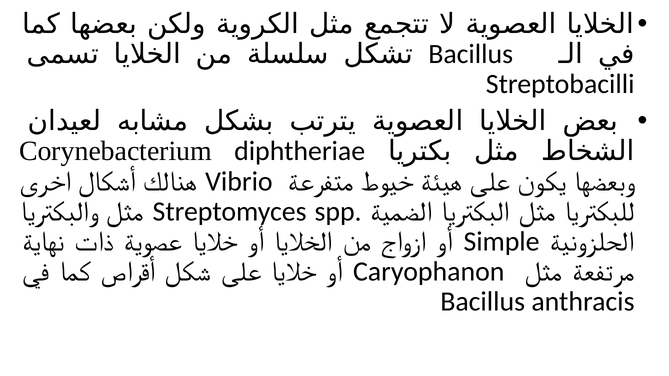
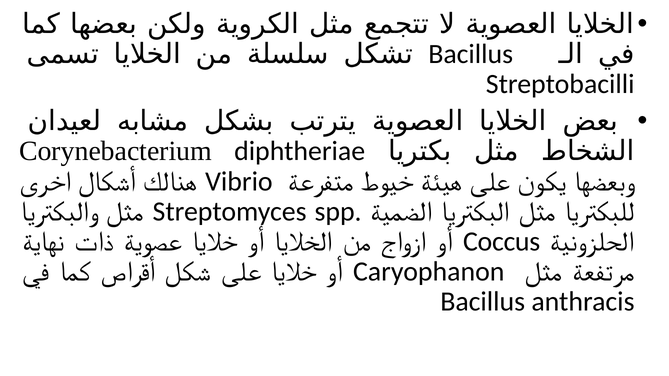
Simple: Simple -> Coccus (502, 242)
